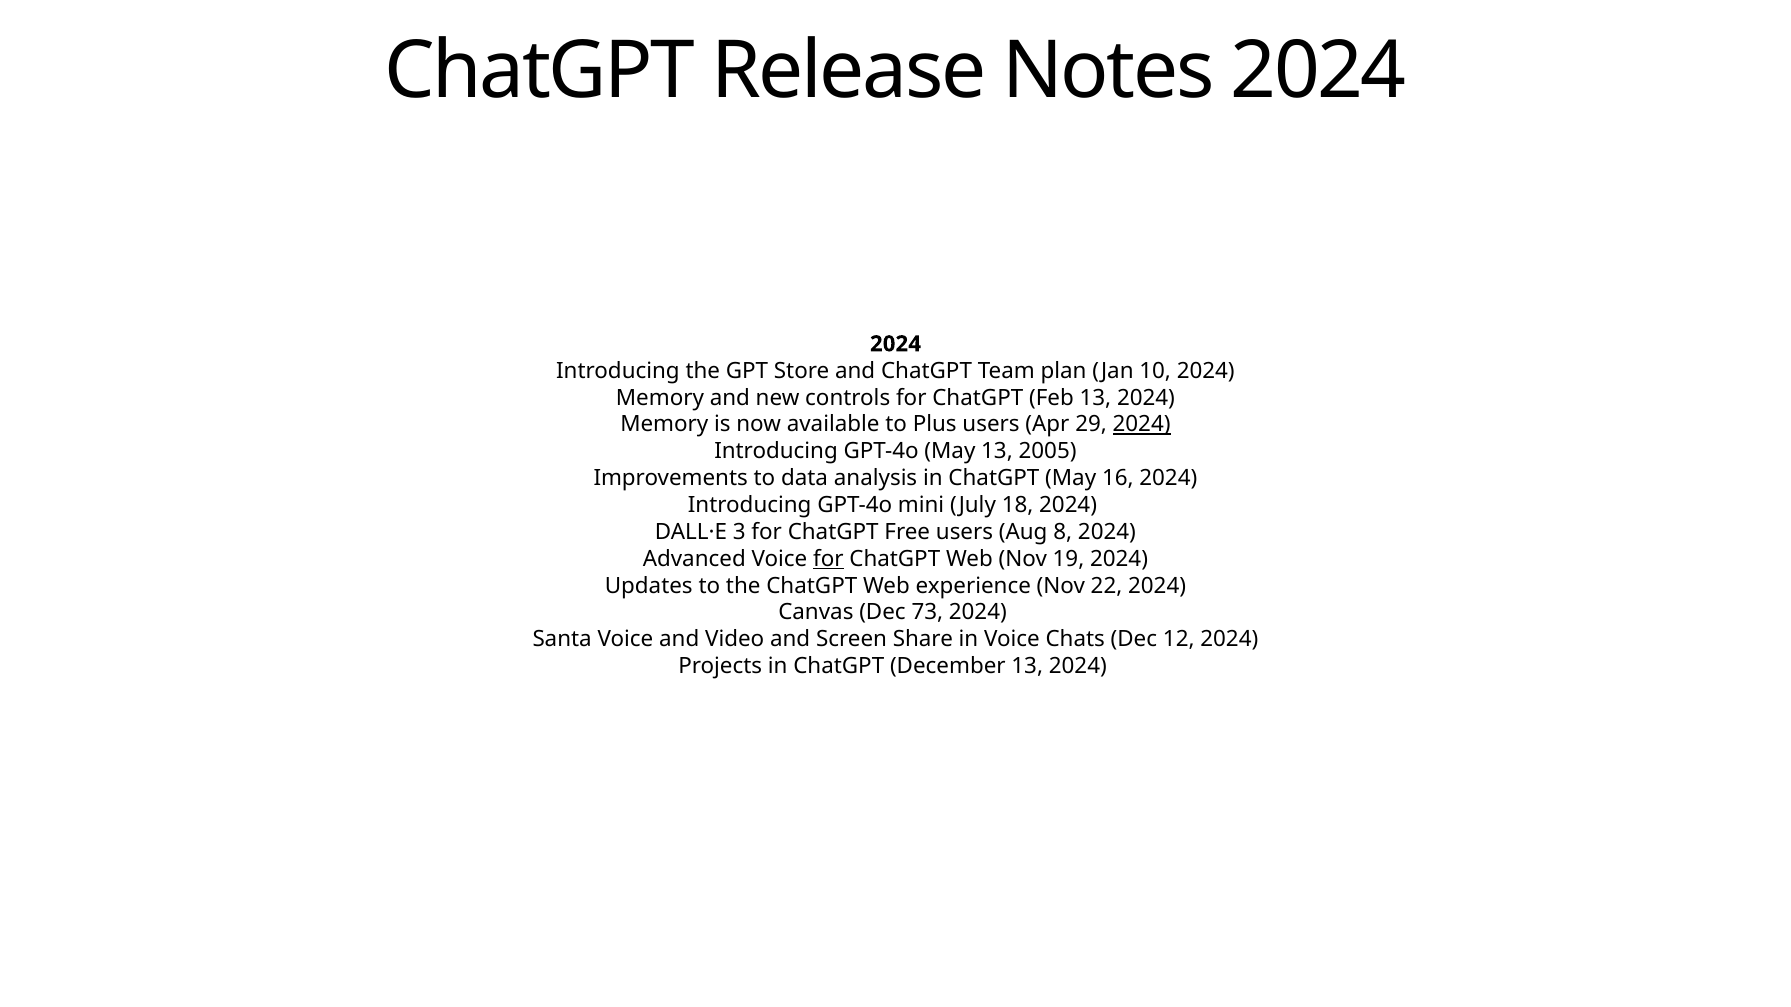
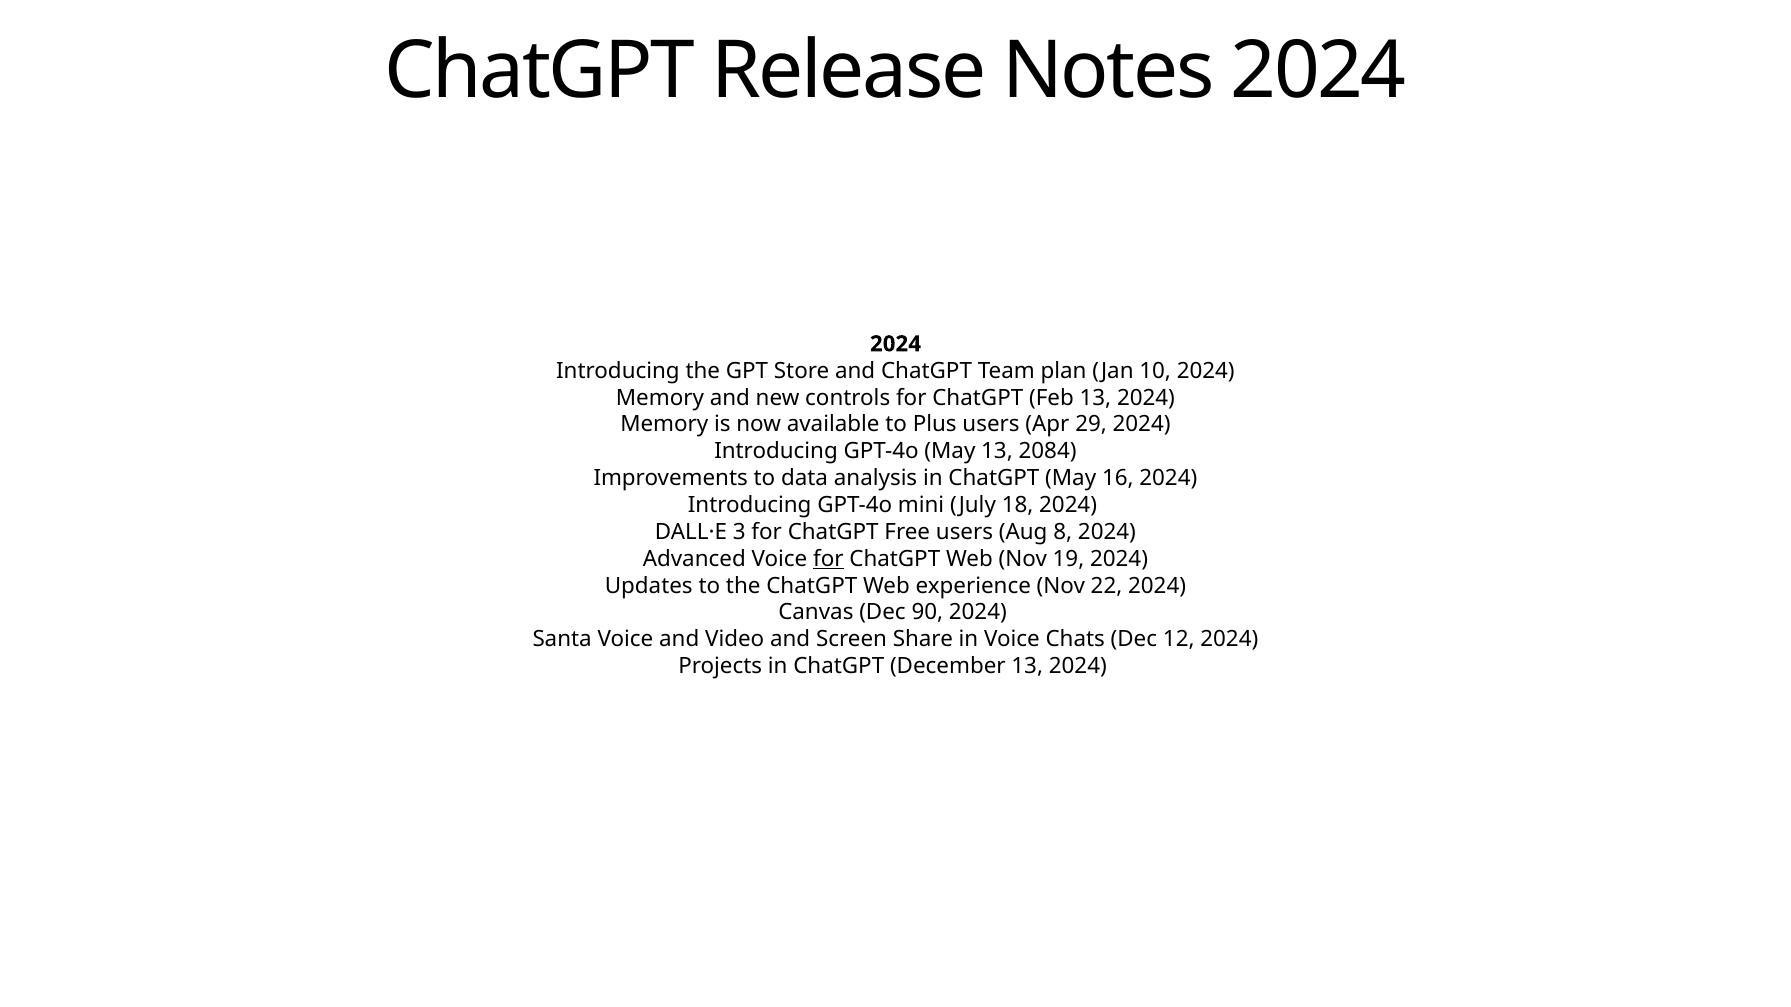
2024 underline: present -> none (1142, 425)
2005: 2005 -> 2084 (1048, 452)
73: 73 -> 90 (927, 613)
